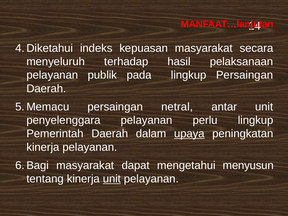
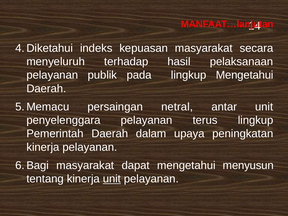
lingkup Persaingan: Persaingan -> Mengetahui (245, 75)
perlu: perlu -> terus (205, 120)
upaya underline: present -> none (189, 134)
